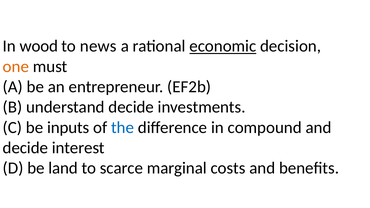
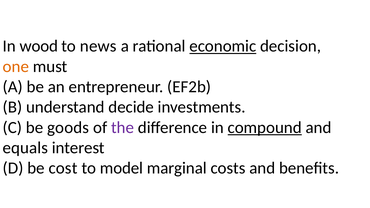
inputs: inputs -> goods (68, 128)
the colour: blue -> purple (123, 128)
compound underline: none -> present (265, 128)
decide: decide -> equals (25, 148)
land: land -> cost (63, 168)
scarce: scarce -> model (121, 168)
